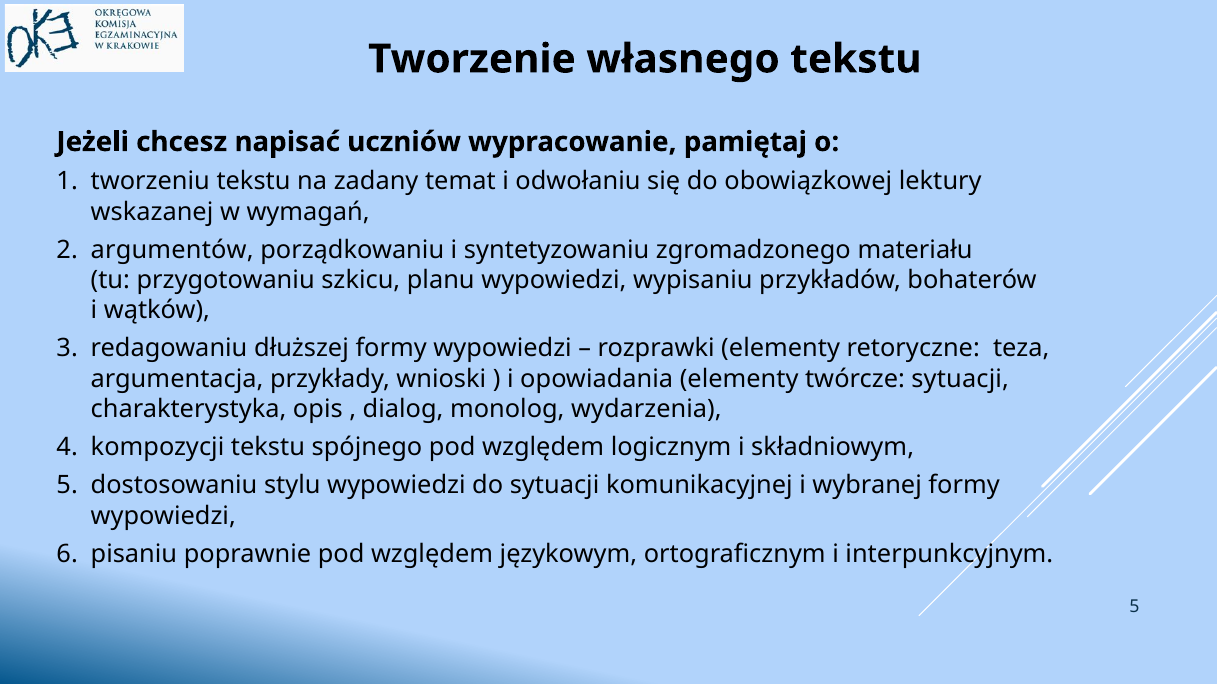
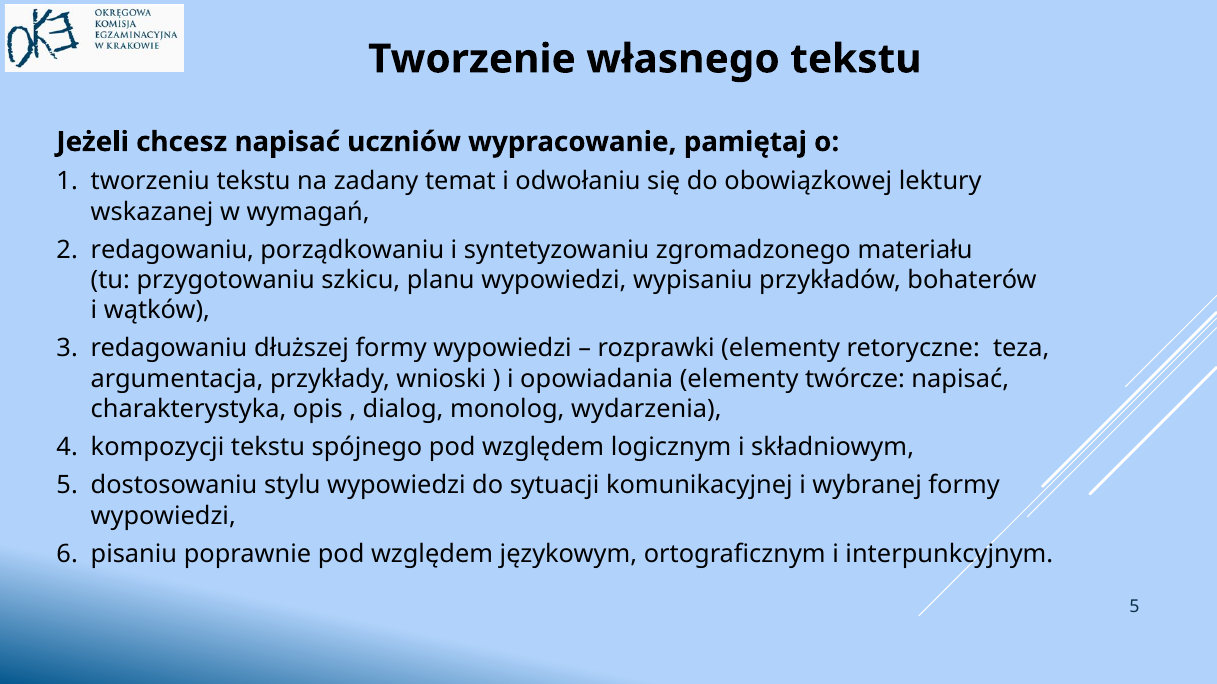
argumentów: argumentów -> redagowaniu (172, 250)
twórcze sytuacji: sytuacji -> napisać (960, 379)
